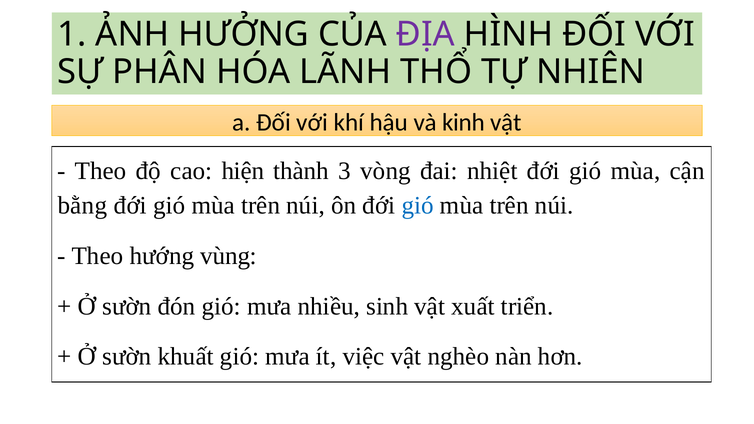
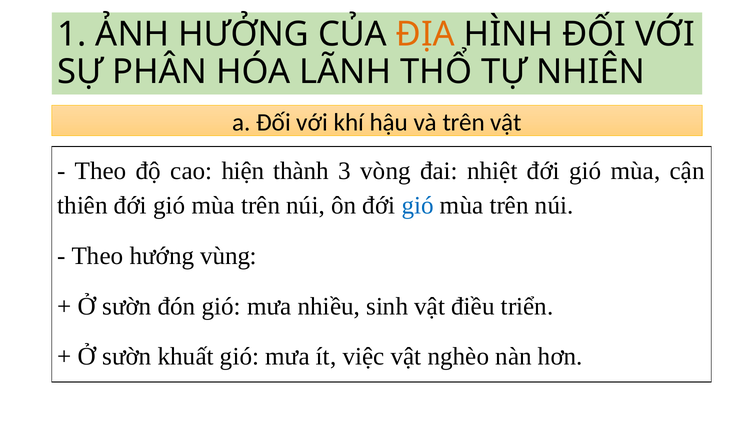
ĐỊA colour: purple -> orange (425, 35)
và kinh: kinh -> trên (464, 122)
bằng: bằng -> thiên (83, 206)
xuất: xuất -> điều (473, 306)
